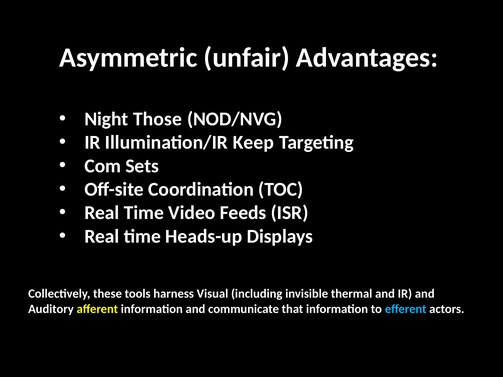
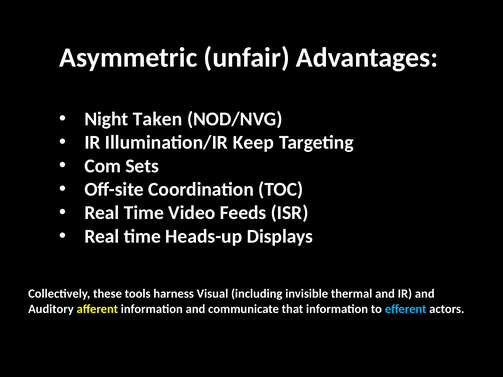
Those: Those -> Taken (158, 119)
